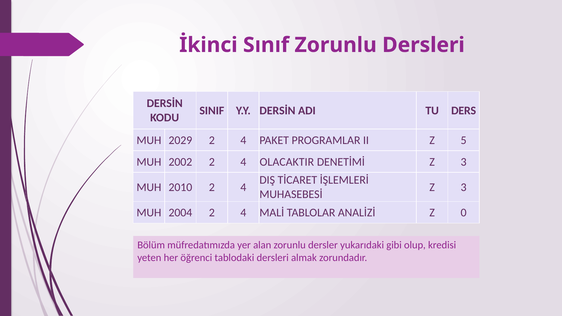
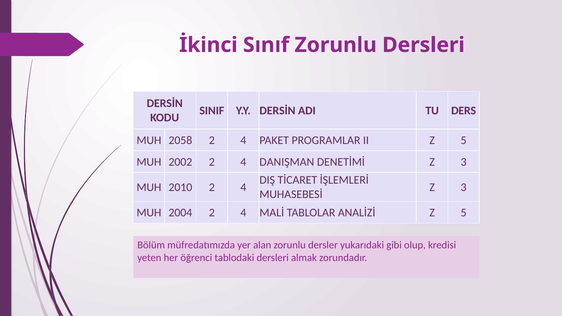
2029: 2029 -> 2058 (180, 140)
OLACAKTIR: OLACAKTIR -> DANIŞMAN (287, 162)
ANALİZİ Z 0: 0 -> 5 (464, 213)
